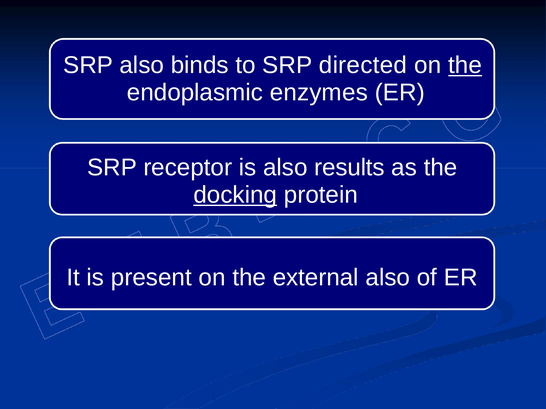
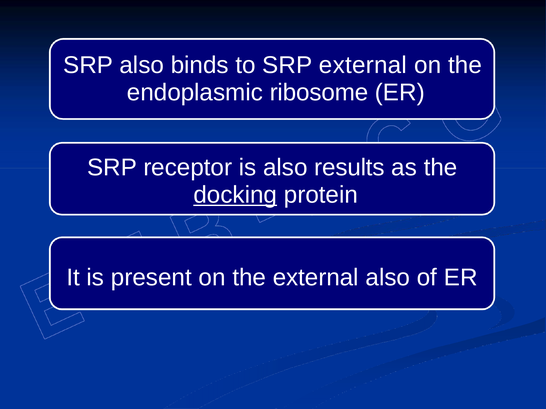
SRP directed: directed -> external (363, 65)
the underline: present -> none (465, 65)
enzymes: enzymes -> ribosome (319, 93)
